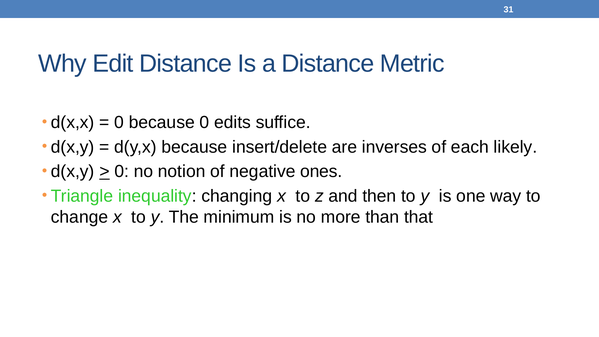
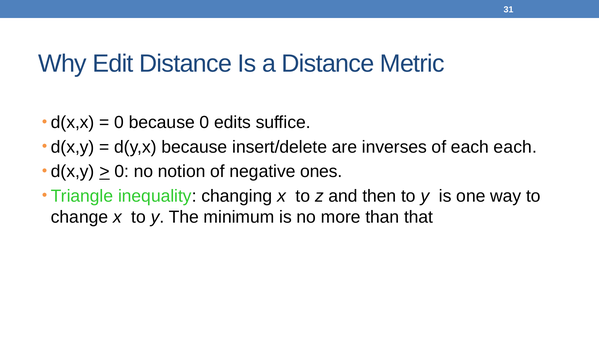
each likely: likely -> each (515, 147)
